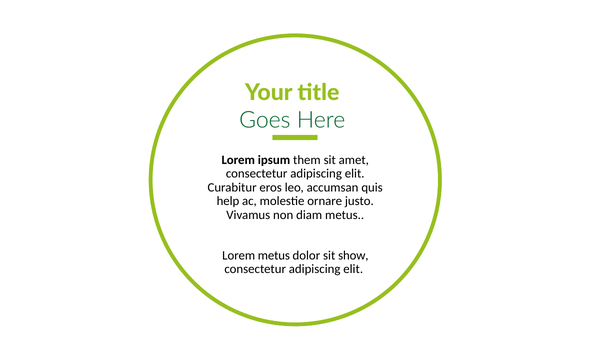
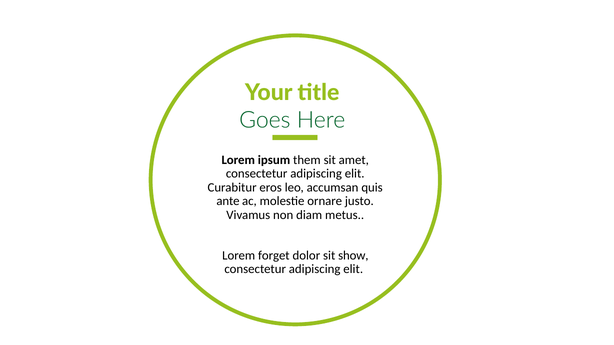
help: help -> ante (228, 201)
Lorem metus: metus -> forget (274, 256)
